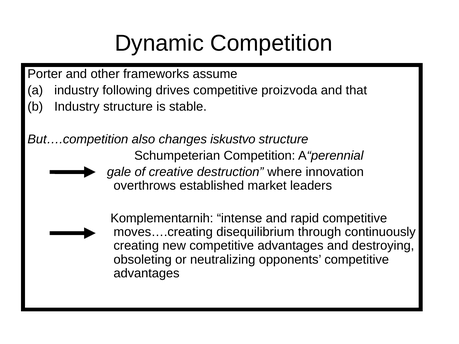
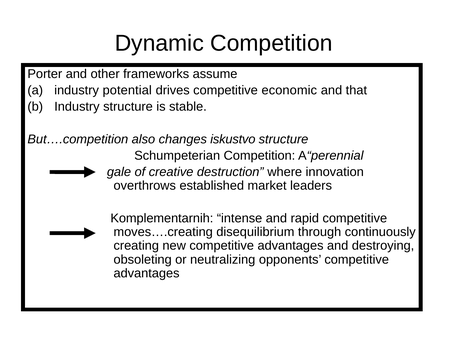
following: following -> potential (127, 90)
proizvoda: proizvoda -> economic (289, 90)
